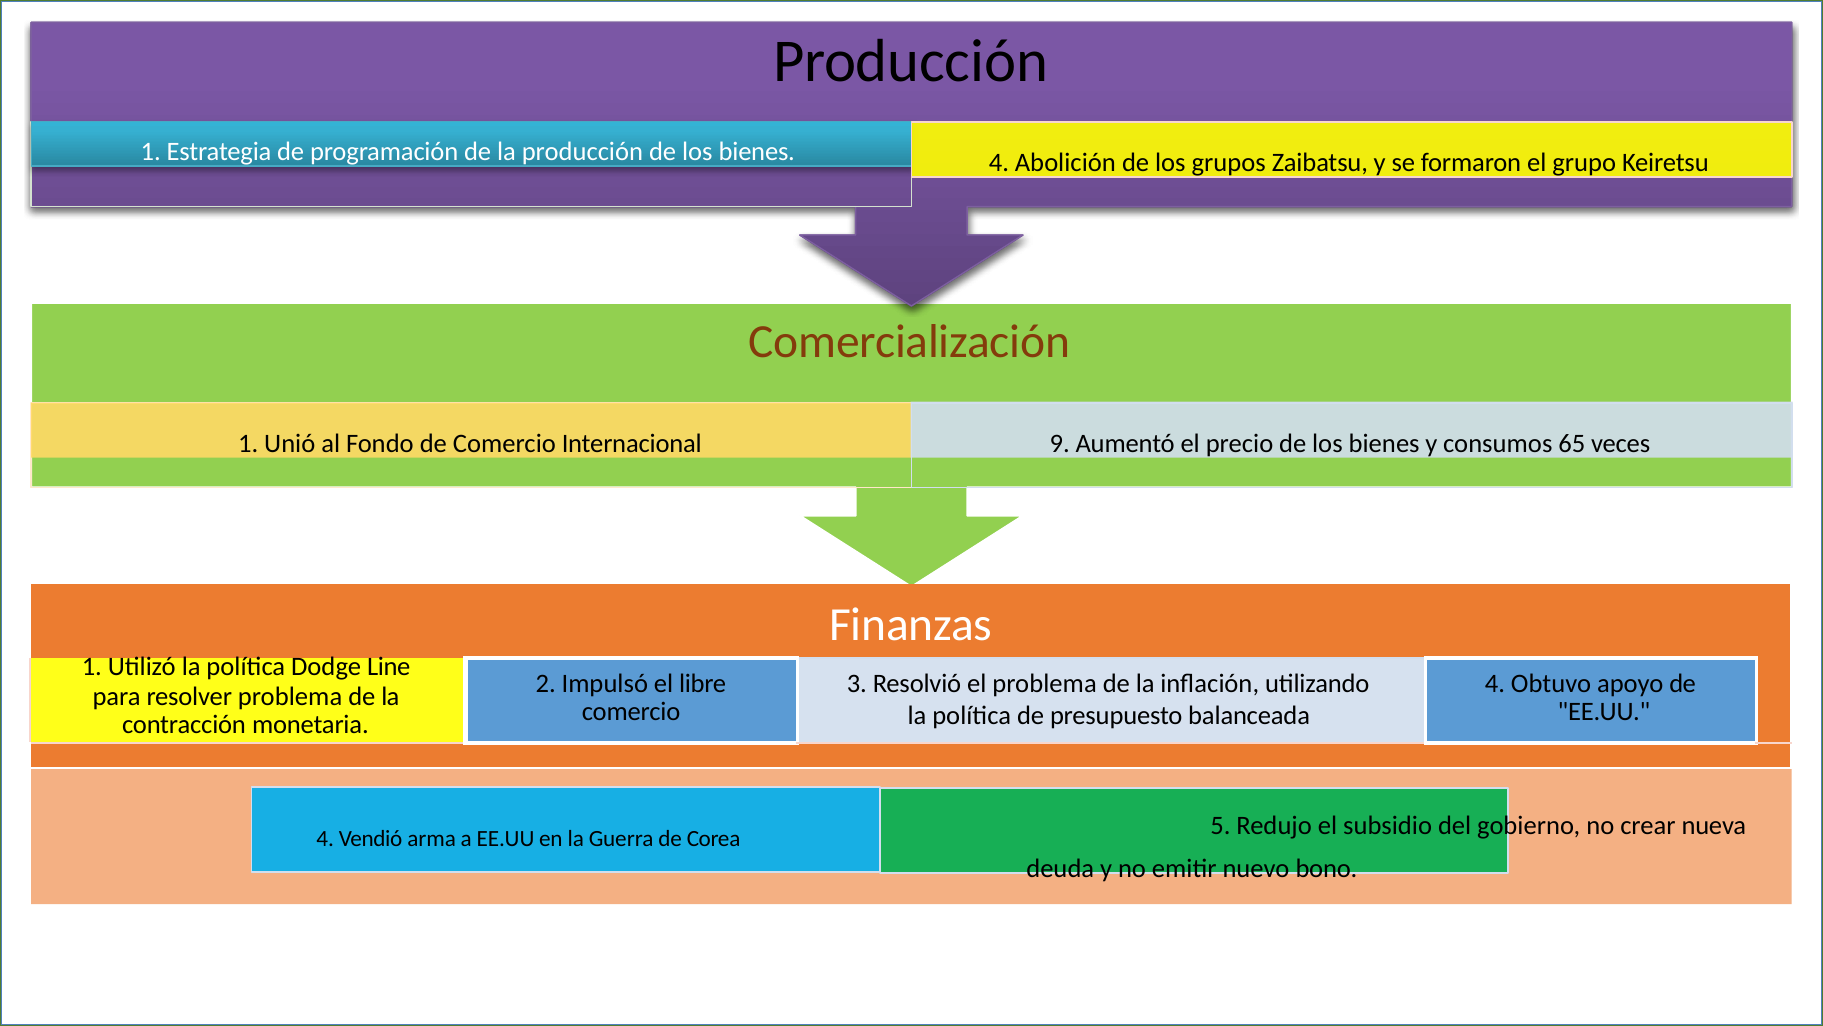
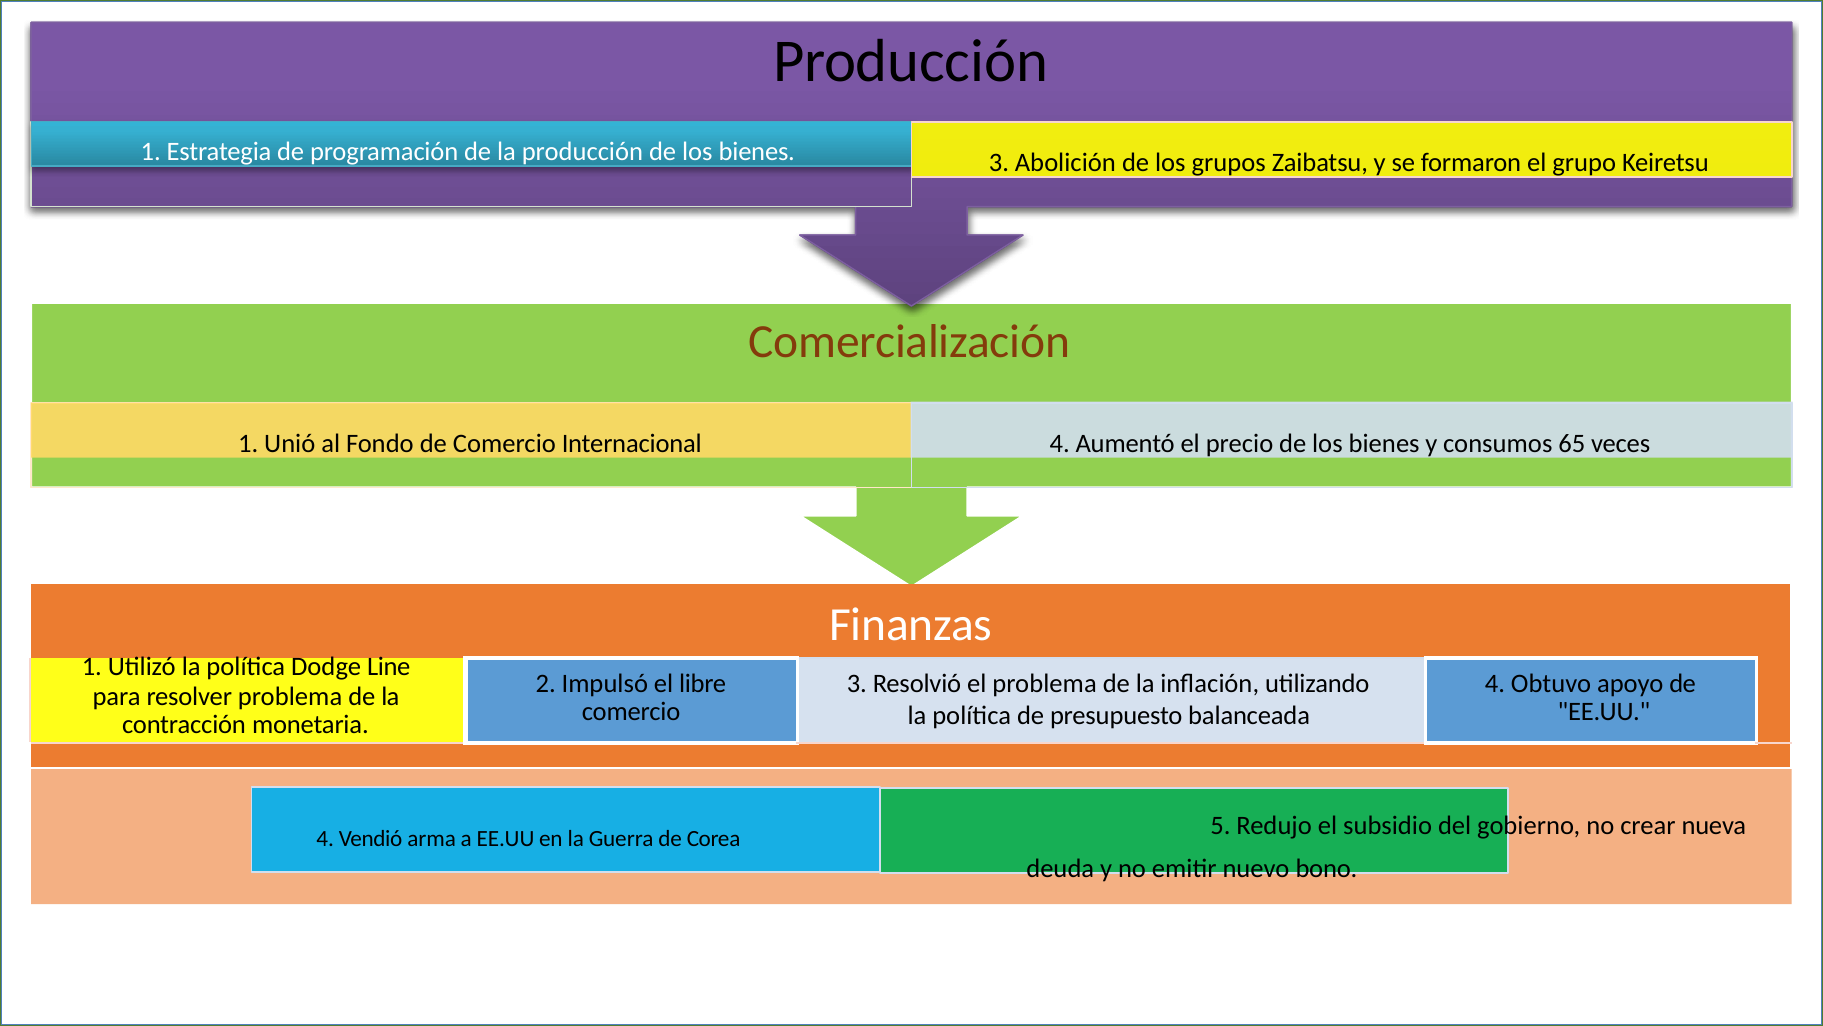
bienes 4: 4 -> 3 (999, 163)
Internacional 9: 9 -> 4 (1060, 443)
